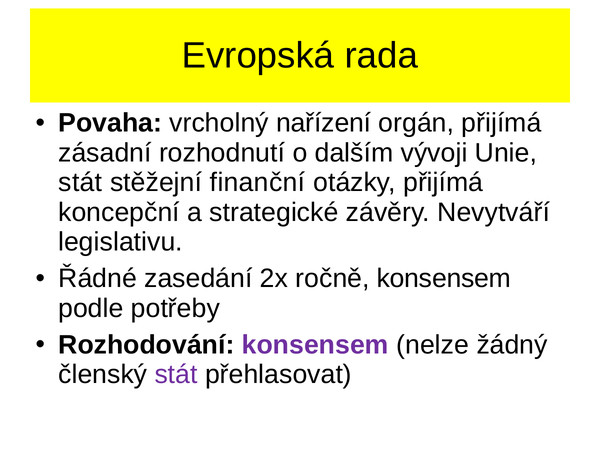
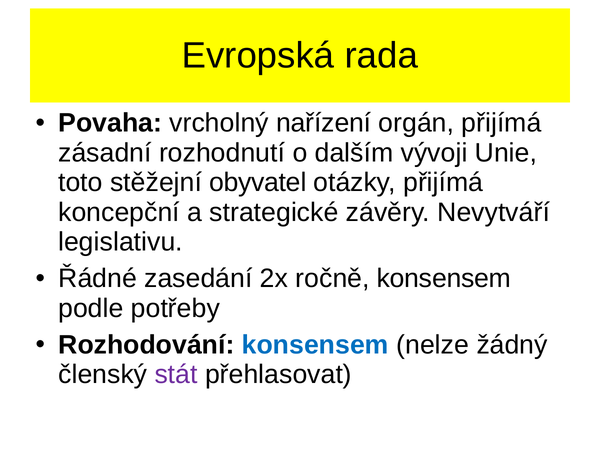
stát: stát -> toto (80, 183)
finanční: finanční -> obyvatel (258, 183)
konsensem colour: purple -> blue (315, 345)
